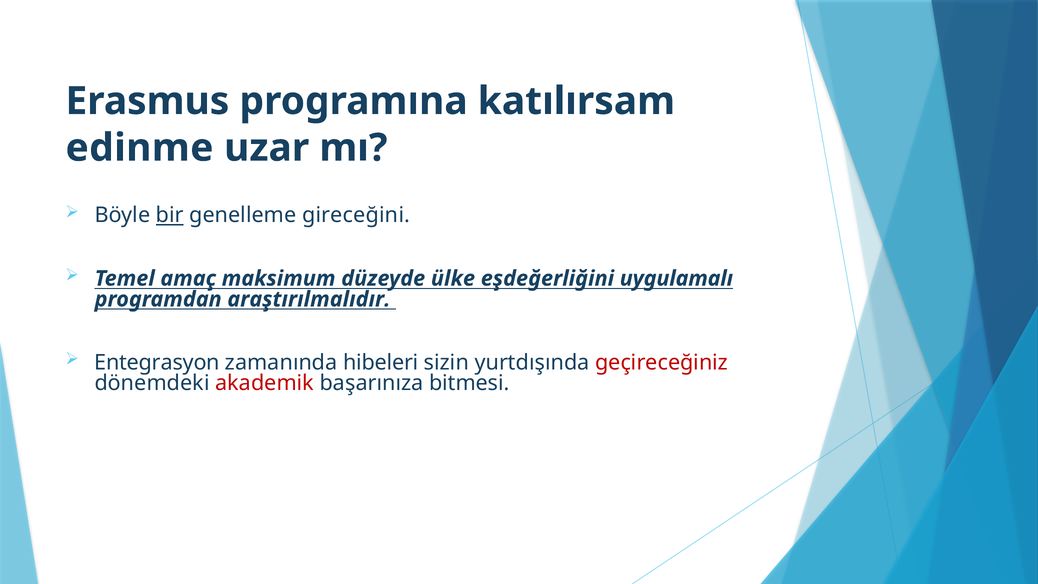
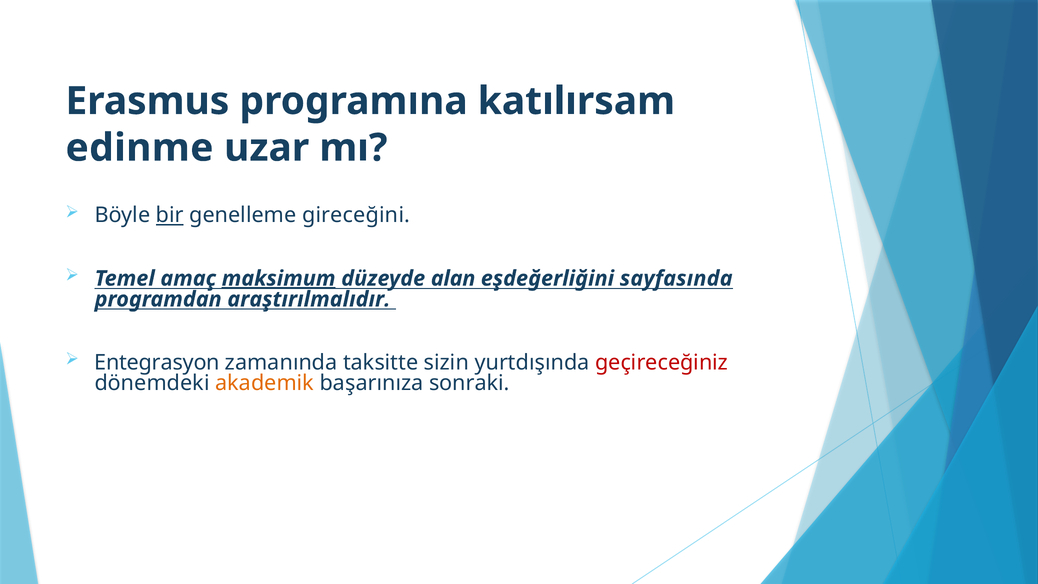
maksimum underline: none -> present (279, 278)
ülke: ülke -> alan (453, 278)
uygulamalı: uygulamalı -> sayfasında (676, 278)
hibeleri: hibeleri -> taksitte (381, 362)
akademik colour: red -> orange (265, 383)
bitmesi: bitmesi -> sonraki (469, 383)
